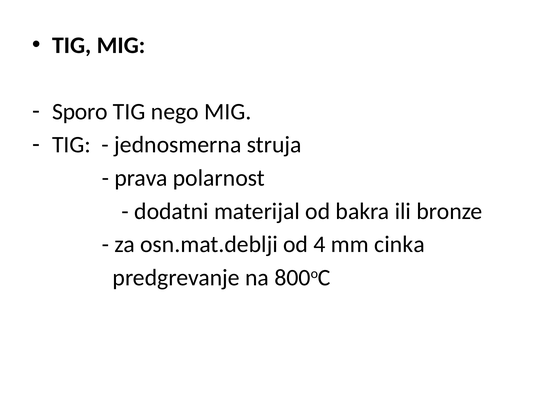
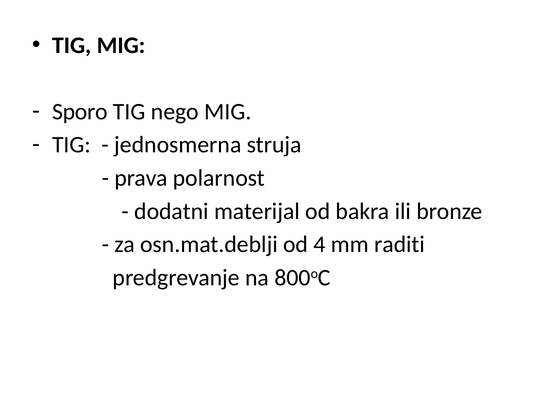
cinka: cinka -> raditi (400, 245)
